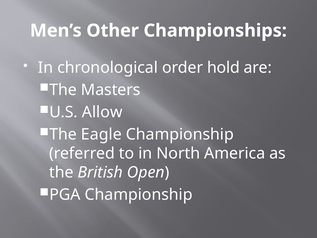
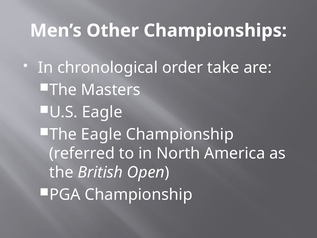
hold: hold -> take (223, 68)
U.S Allow: Allow -> Eagle (102, 112)
